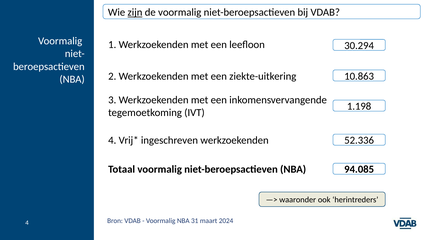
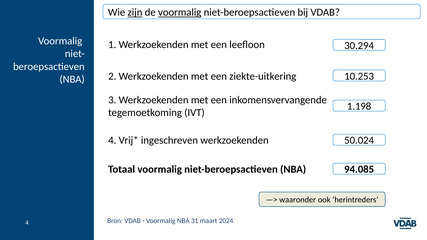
voormalig underline: none -> present (180, 12)
10.863: 10.863 -> 10.253 (359, 76)
52.336: 52.336 -> 50.024 (359, 141)
